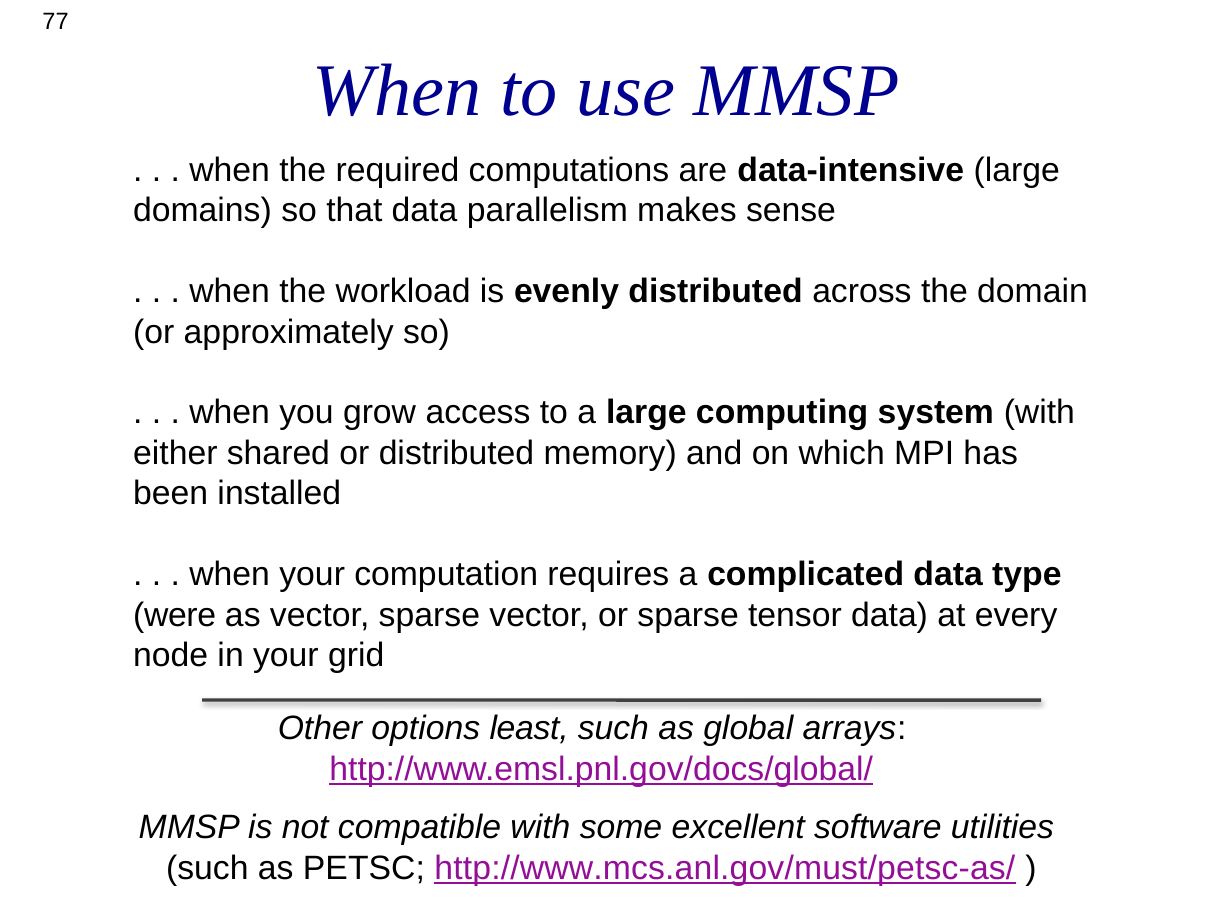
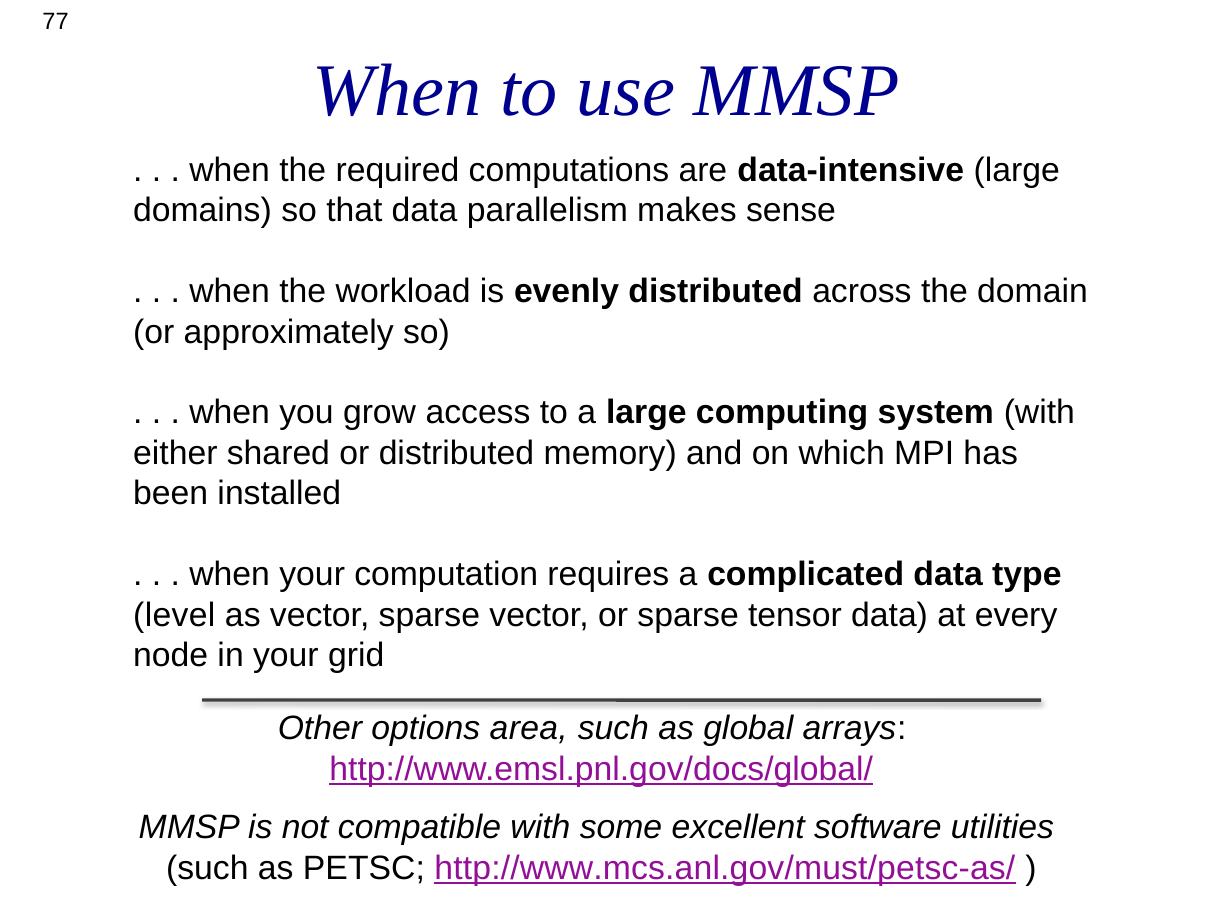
were: were -> level (174, 615)
least: least -> area (529, 728)
